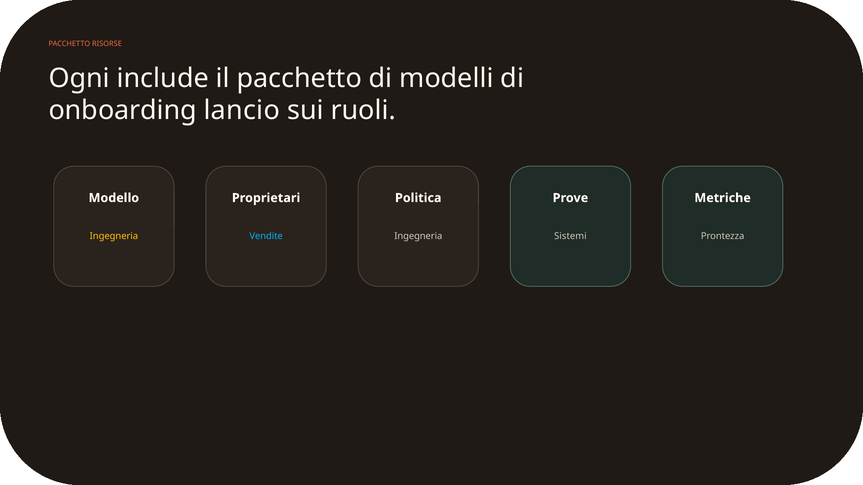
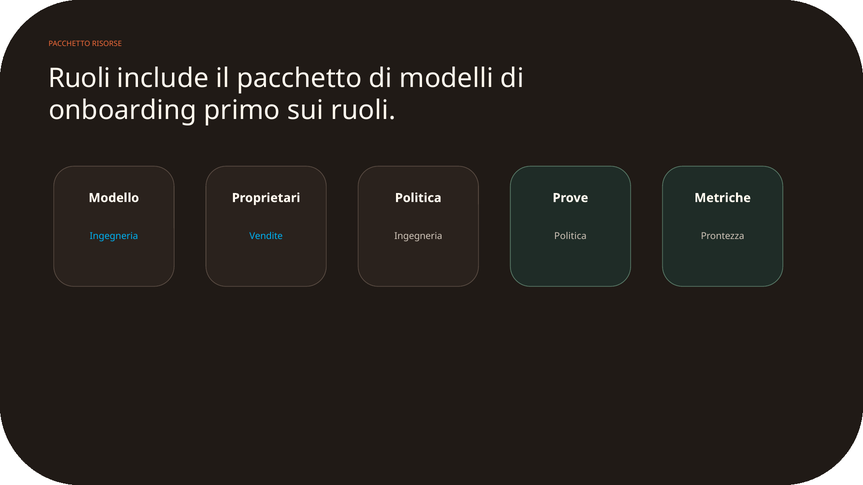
Ogni: Ogni -> Ruoli (79, 78)
lancio: lancio -> primo (242, 111)
Ingegneria colour: yellow -> light blue (114, 236)
Sistemi: Sistemi -> Politica (570, 236)
